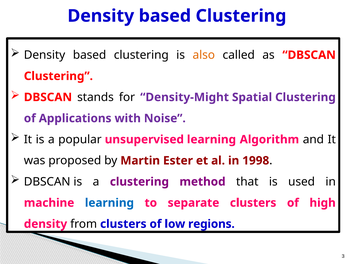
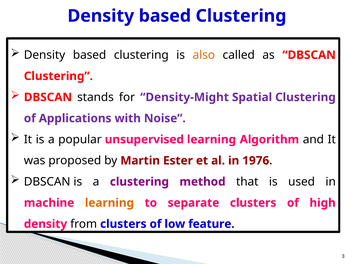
1998: 1998 -> 1976 (256, 161)
learning colour: blue -> orange (109, 203)
regions: regions -> feature (211, 225)
